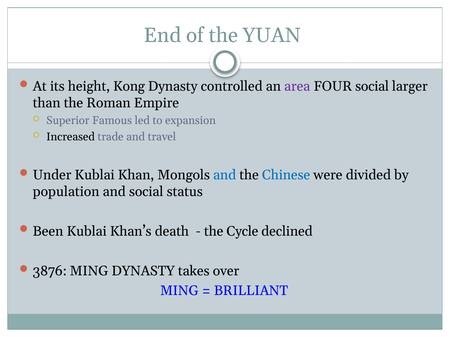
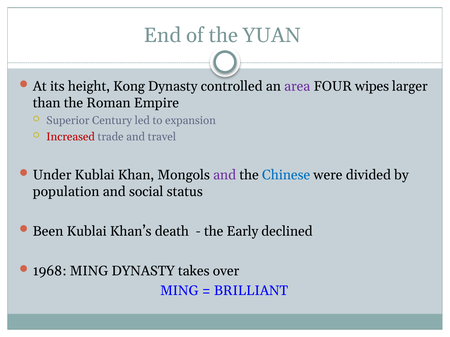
FOUR social: social -> wipes (372, 87)
Famous: Famous -> Century (112, 121)
Increased colour: black -> red (71, 137)
and colour: blue -> purple (225, 175)
Cycle: Cycle -> Early (242, 232)
3876: 3876 -> 1968 (50, 271)
